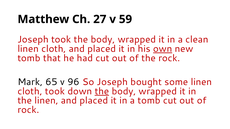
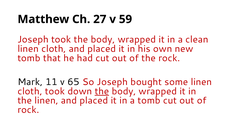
own underline: present -> none (163, 49)
65: 65 -> 11 (51, 82)
96: 96 -> 65 (73, 82)
